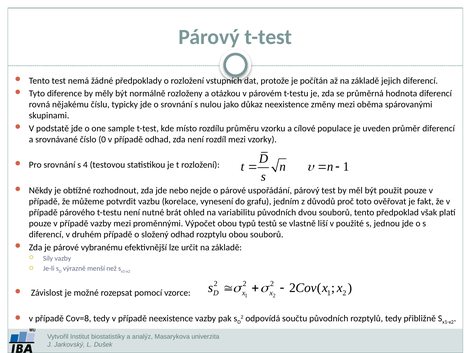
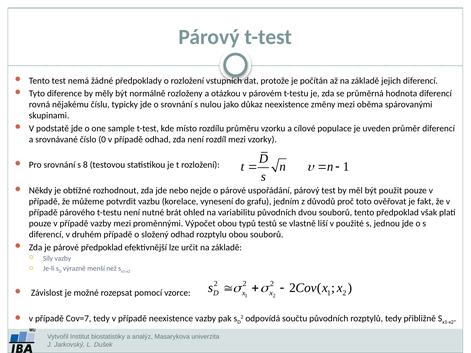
4: 4 -> 8 (85, 165)
párové vybranému: vybranému -> předpoklad (102, 248)
Cov=8: Cov=8 -> Cov=7 (79, 319)
